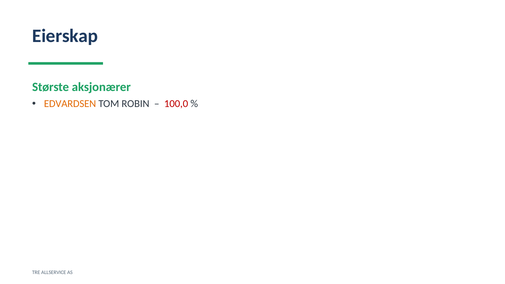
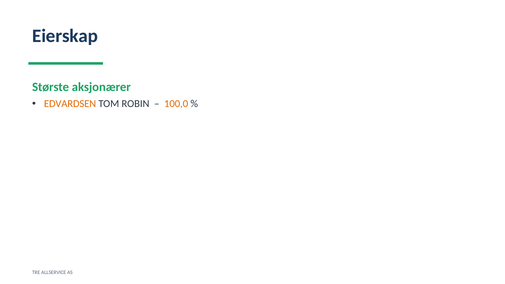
100,0 colour: red -> orange (176, 104)
